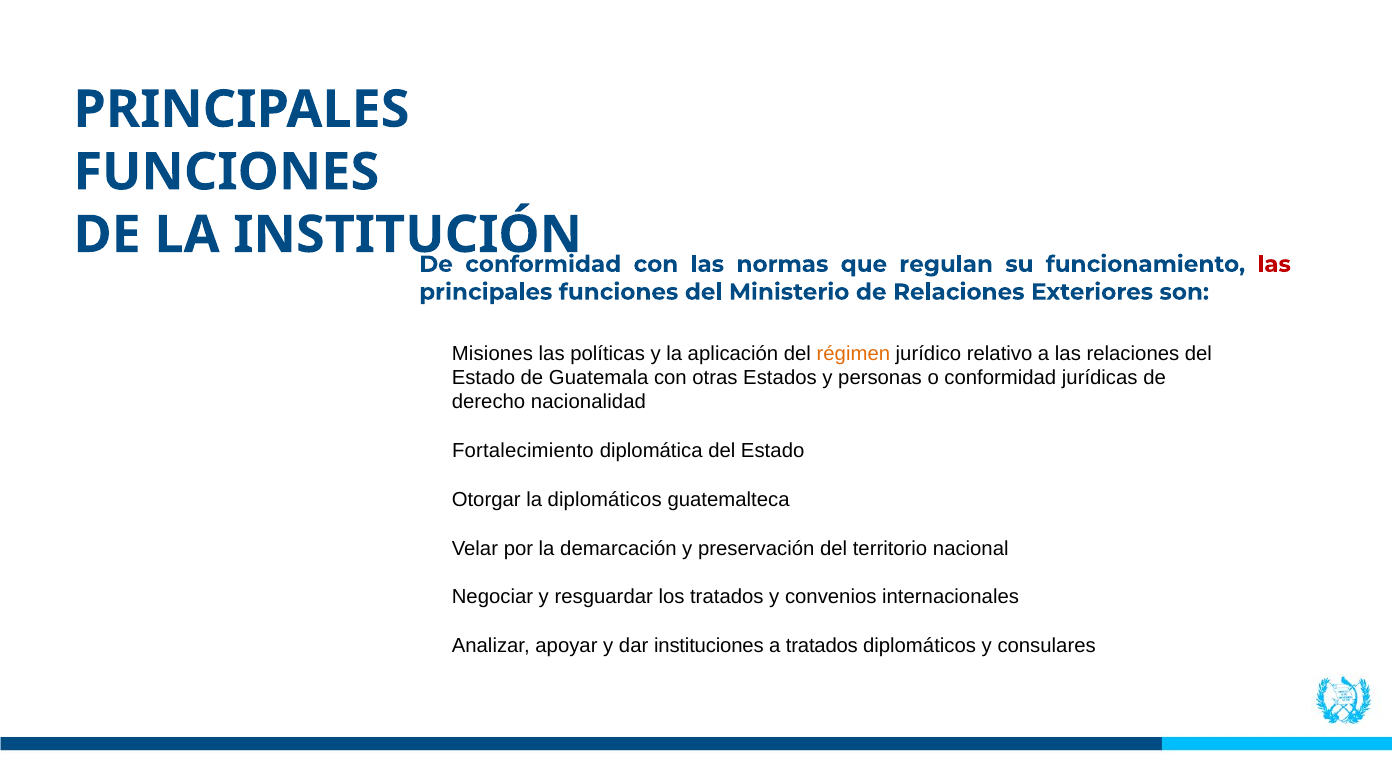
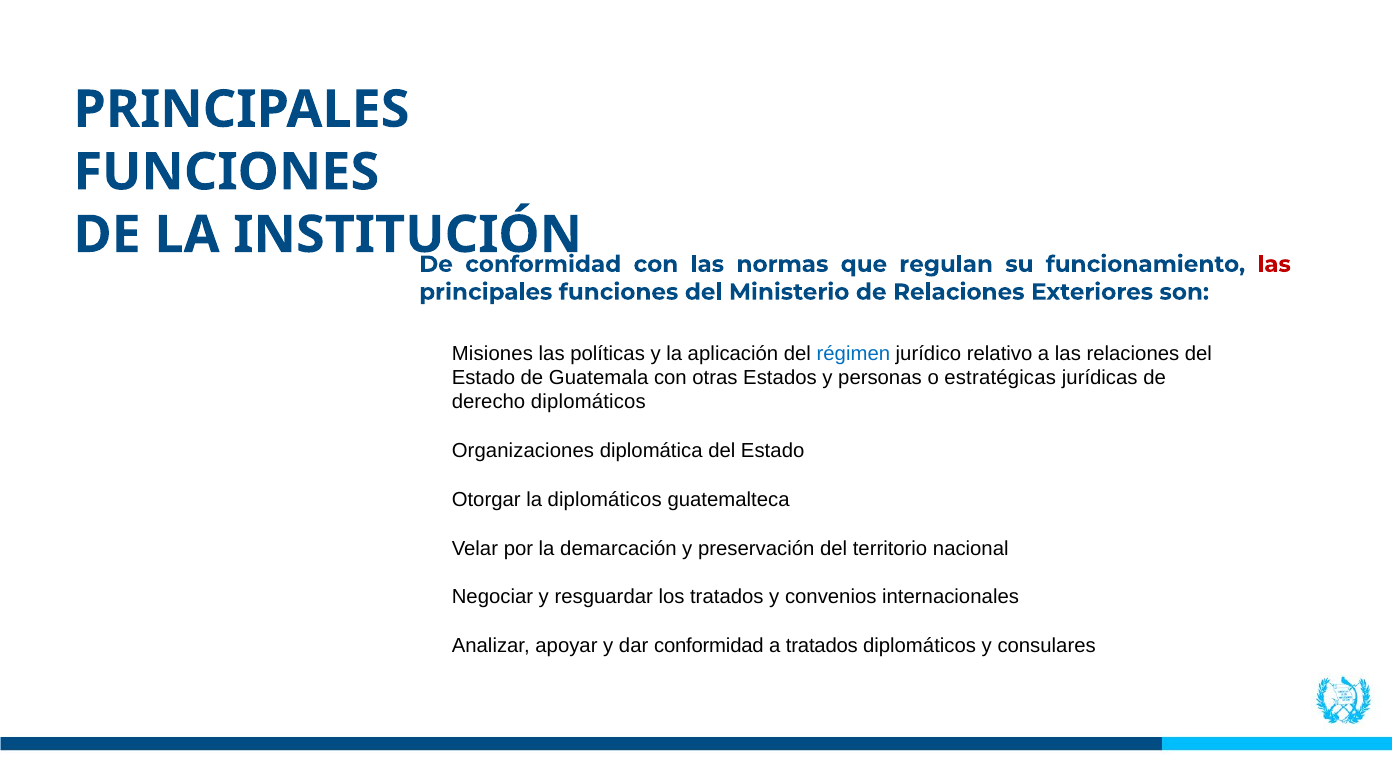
régimen colour: orange -> blue (853, 354)
o conformidad: conformidad -> estratégicas (1000, 378)
derecho nacionalidad: nacionalidad -> diplomáticos (588, 402)
Fortalecimiento: Fortalecimiento -> Organizaciones (523, 451)
dar instituciones: instituciones -> conformidad (709, 646)
